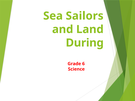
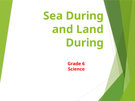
Sea Sailors: Sailors -> During (85, 16)
